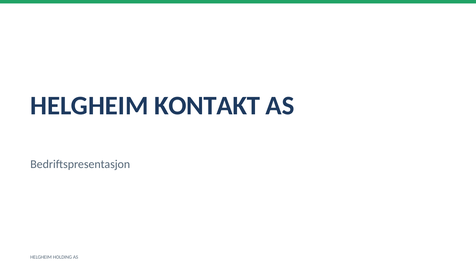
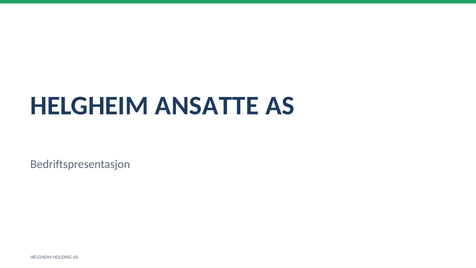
KONTAKT: KONTAKT -> ANSATTE (207, 106)
